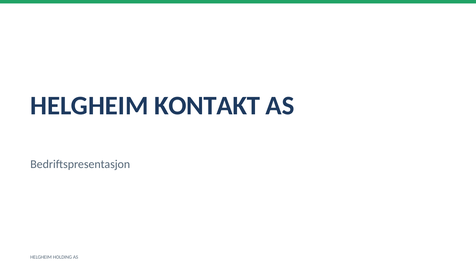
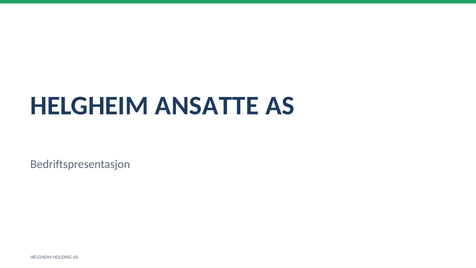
KONTAKT: KONTAKT -> ANSATTE (207, 106)
